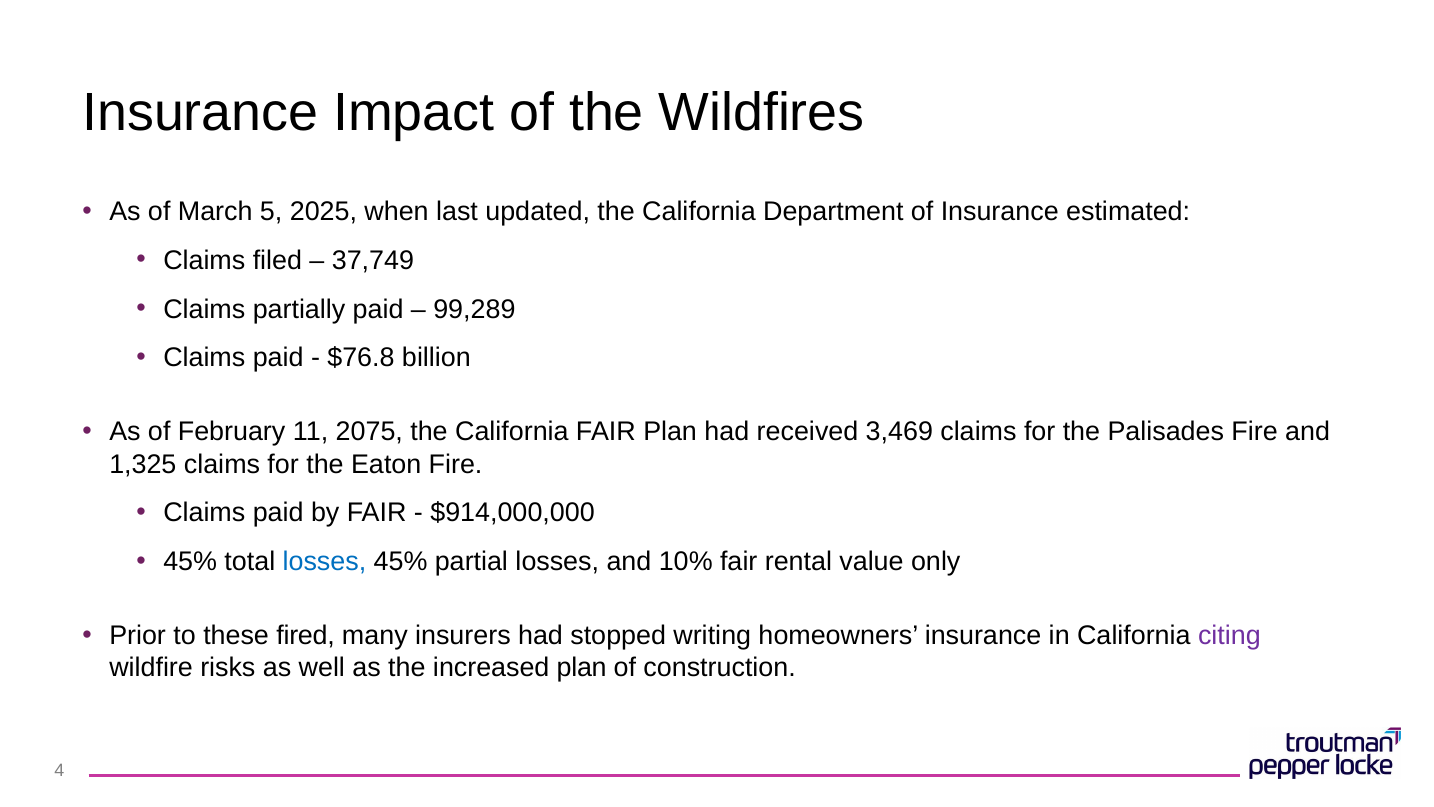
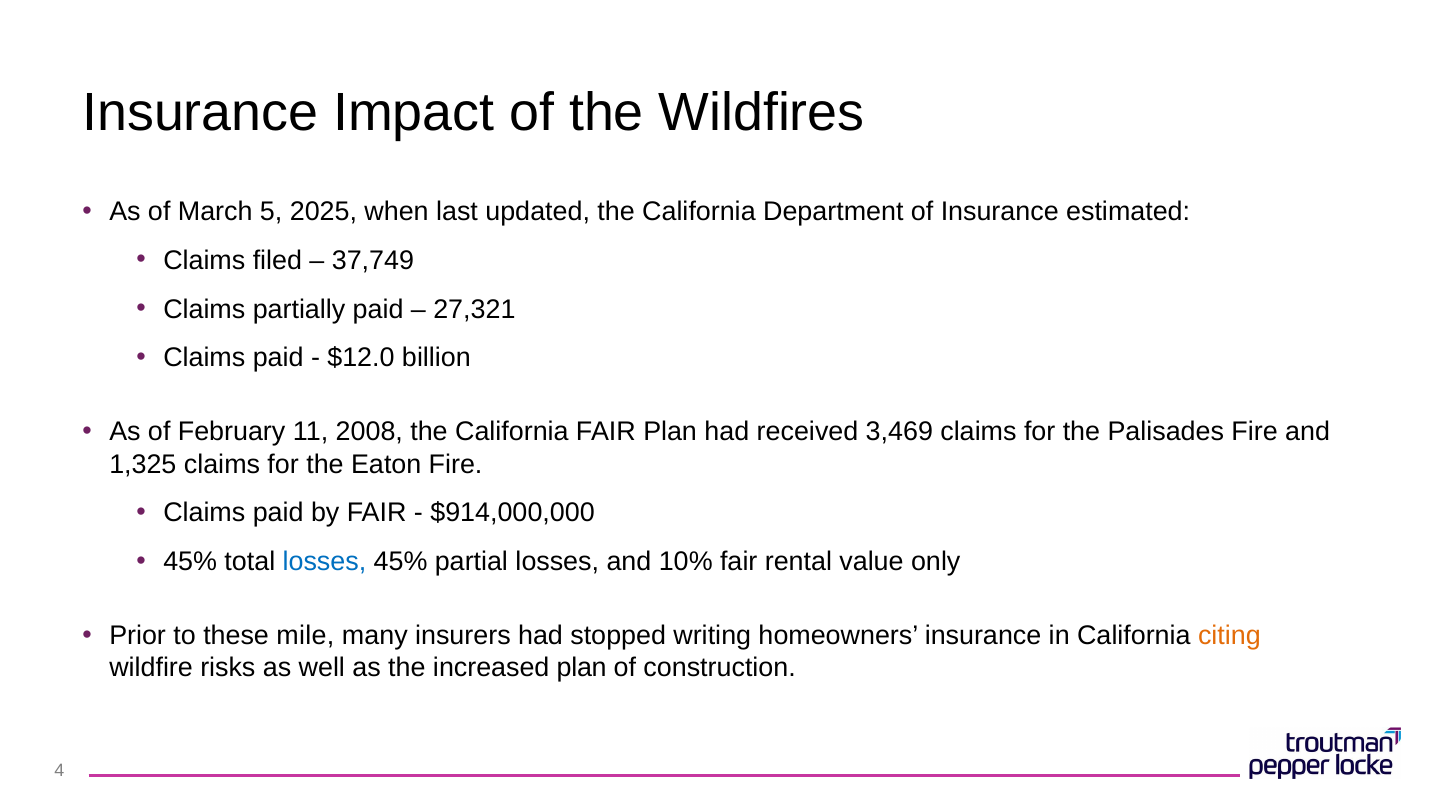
99,289: 99,289 -> 27,321 (474, 309)
$76.8: $76.8 -> $12.0 (361, 358)
2075: 2075 -> 2008 (369, 432)
fired: fired -> mile (305, 636)
citing colour: purple -> orange (1229, 636)
